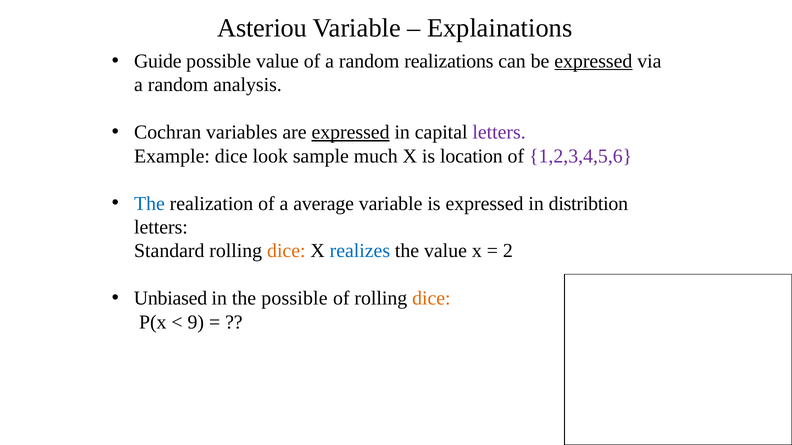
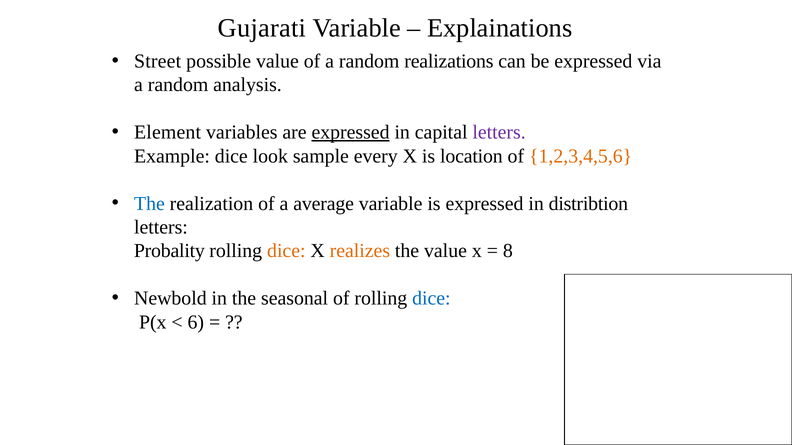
Asteriou: Asteriou -> Gujarati (262, 28)
Guide: Guide -> Street (158, 61)
expressed underline: present -> none (593, 61)
Cochran: Cochran -> Element (168, 132)
much: much -> every (376, 156)
1,2,3,4,5,6 colour: purple -> orange (581, 156)
Standard: Standard -> Probality (169, 251)
realizes colour: blue -> orange (360, 251)
2: 2 -> 8 (508, 251)
Unbiased: Unbiased -> Newbold (170, 299)
the possible: possible -> seasonal (295, 299)
dice colour: orange -> blue (431, 299)
9: 9 -> 6 (196, 323)
